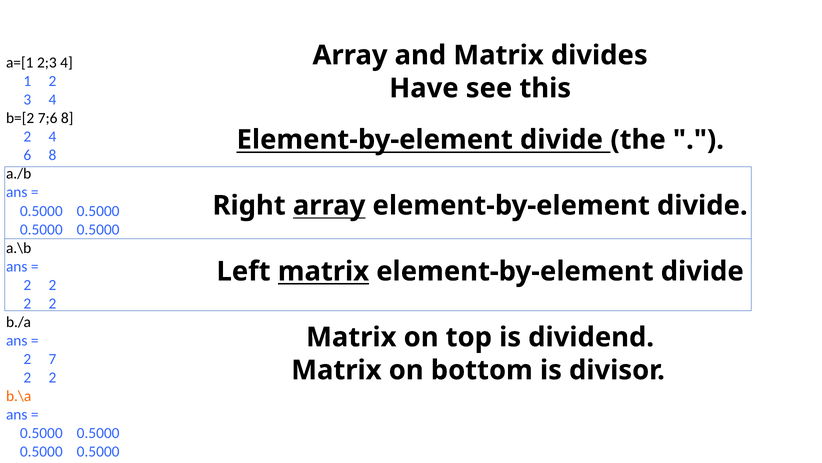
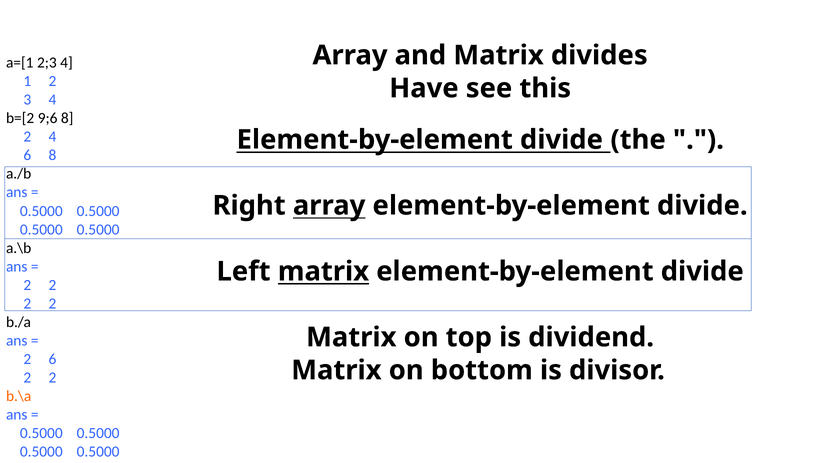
7;6: 7;6 -> 9;6 (48, 118)
2 7: 7 -> 6 (52, 359)
